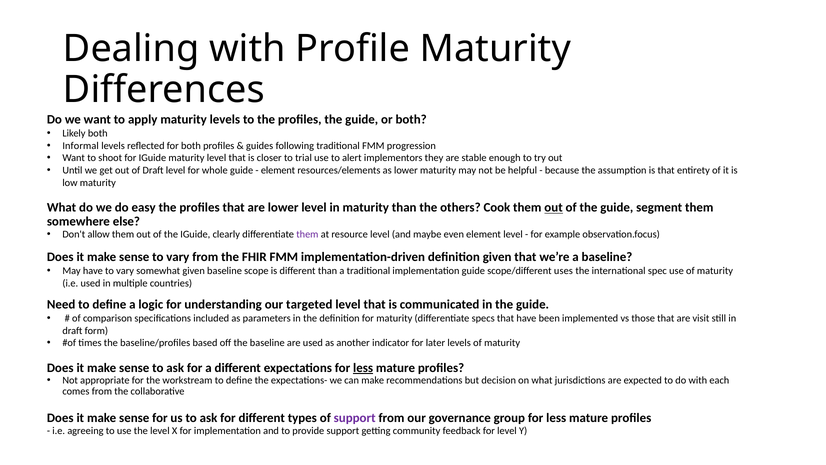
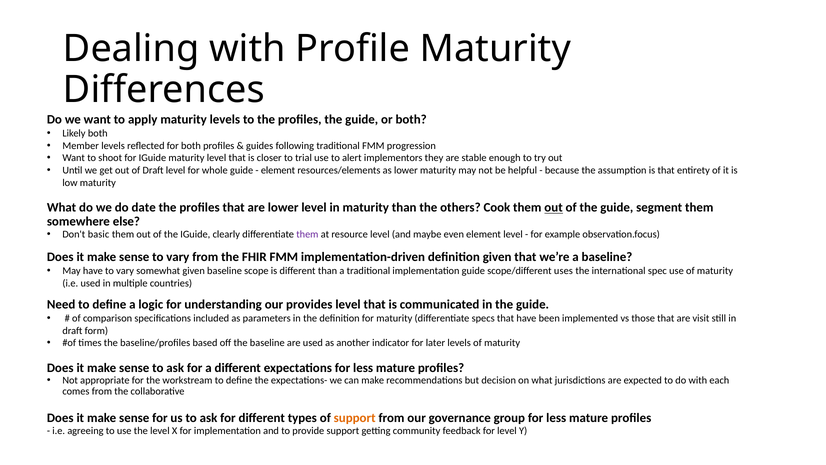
Informal: Informal -> Member (81, 146)
easy: easy -> date (144, 207)
allow: allow -> basic (99, 234)
targeted: targeted -> provides (309, 304)
less underline: present -> none (363, 368)
support colour: purple -> orange (355, 418)
